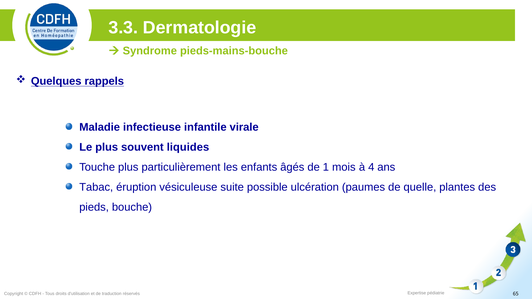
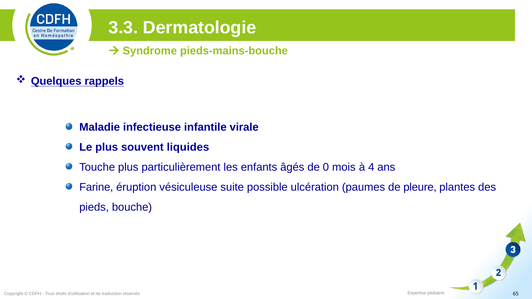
1: 1 -> 0 (326, 167)
Tabac: Tabac -> Farine (96, 187)
quelle: quelle -> pleure (420, 187)
